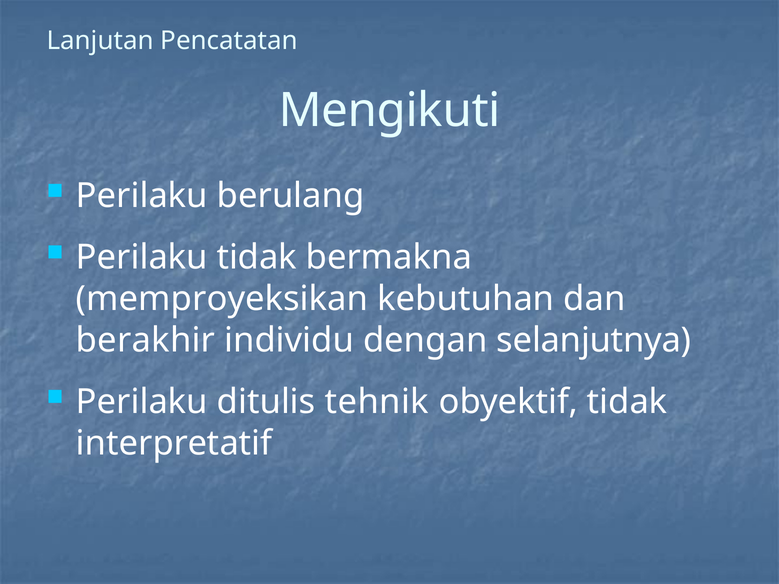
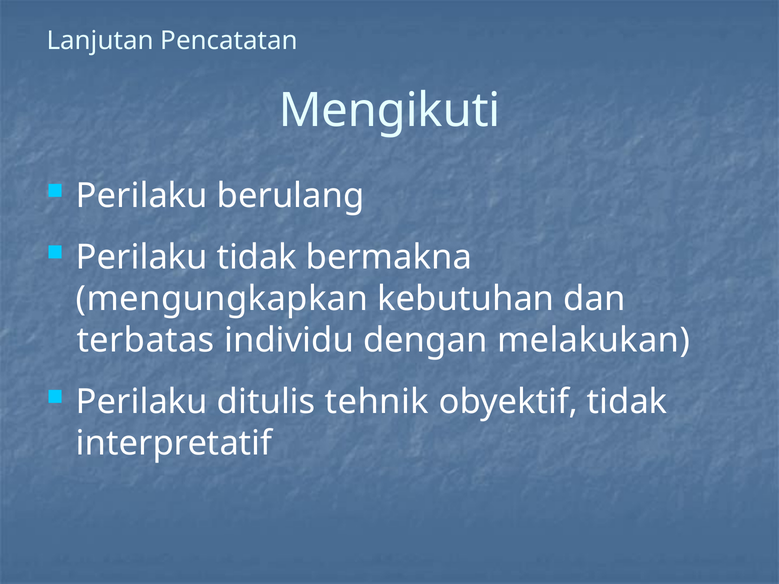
memproyeksikan: memproyeksikan -> mengungkapkan (222, 299)
berakhir: berakhir -> terbatas (145, 340)
selanjutnya: selanjutnya -> melakukan (594, 340)
